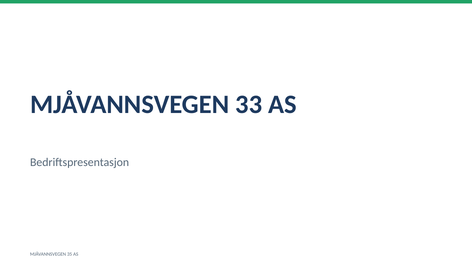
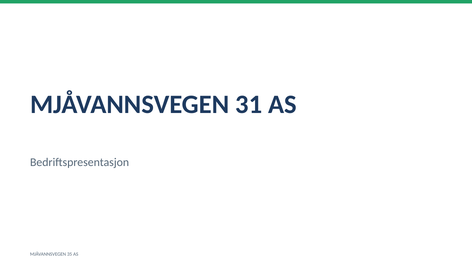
33: 33 -> 31 (249, 105)
